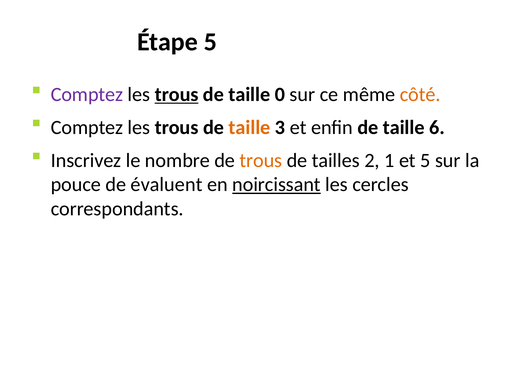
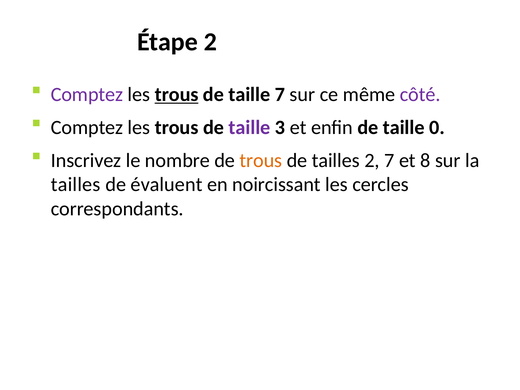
Étape 5: 5 -> 2 (210, 42)
taille 0: 0 -> 7 (280, 94)
côté colour: orange -> purple (420, 94)
taille colour: orange -> purple (250, 127)
6: 6 -> 0 (437, 127)
2 1: 1 -> 7 (389, 160)
et 5: 5 -> 8 (425, 160)
pouce: pouce -> tailles (76, 185)
noircissant underline: present -> none (276, 185)
